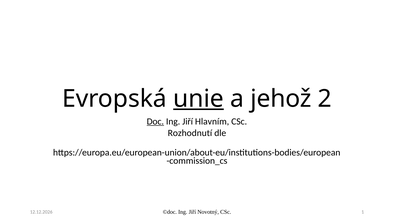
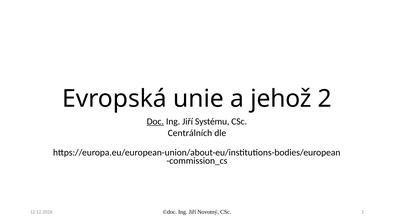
unie underline: present -> none (198, 98)
Hlavním: Hlavním -> Systému (212, 121)
Rozhodnutí: Rozhodnutí -> Centrálních (190, 133)
